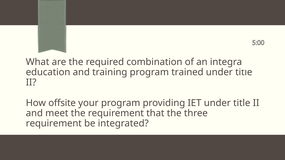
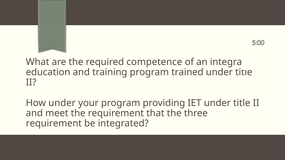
combination: combination -> competence (154, 62)
How offsite: offsite -> under (62, 103)
